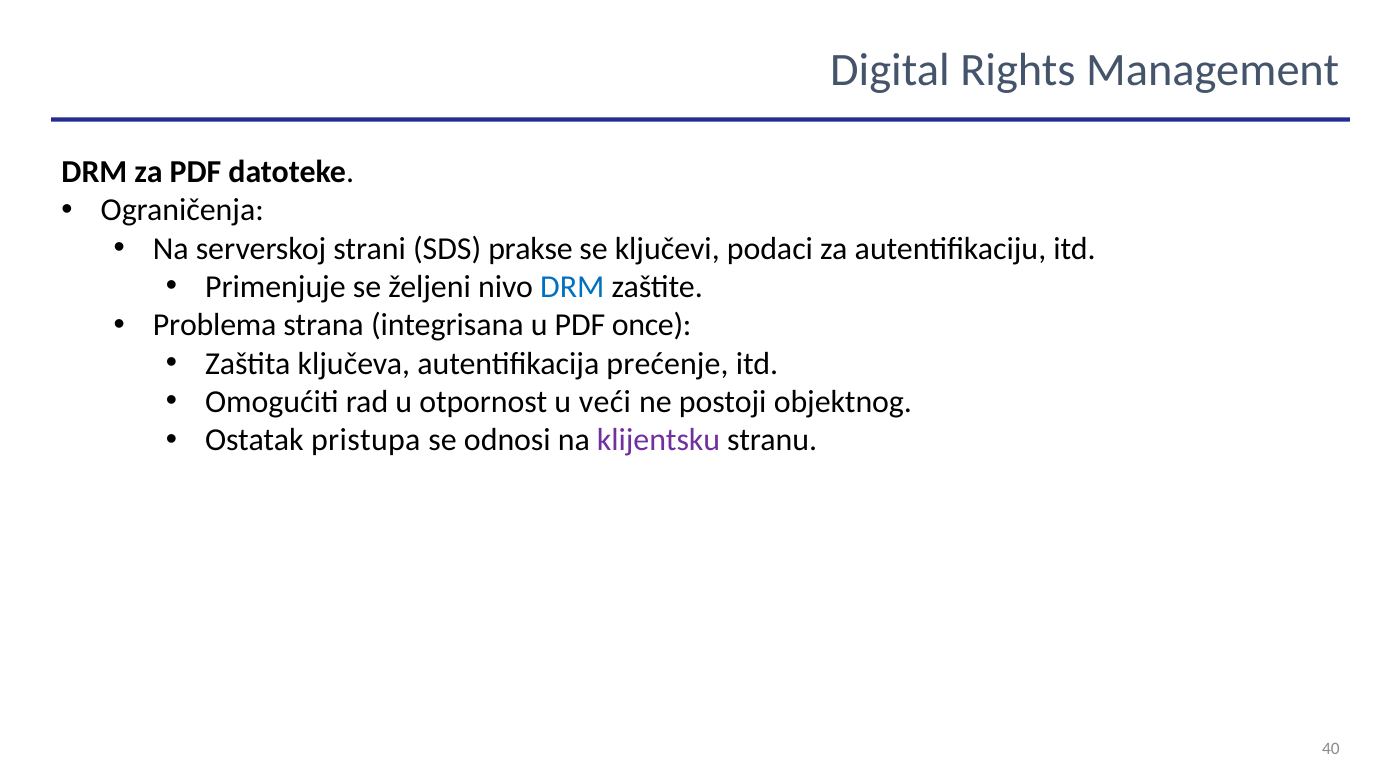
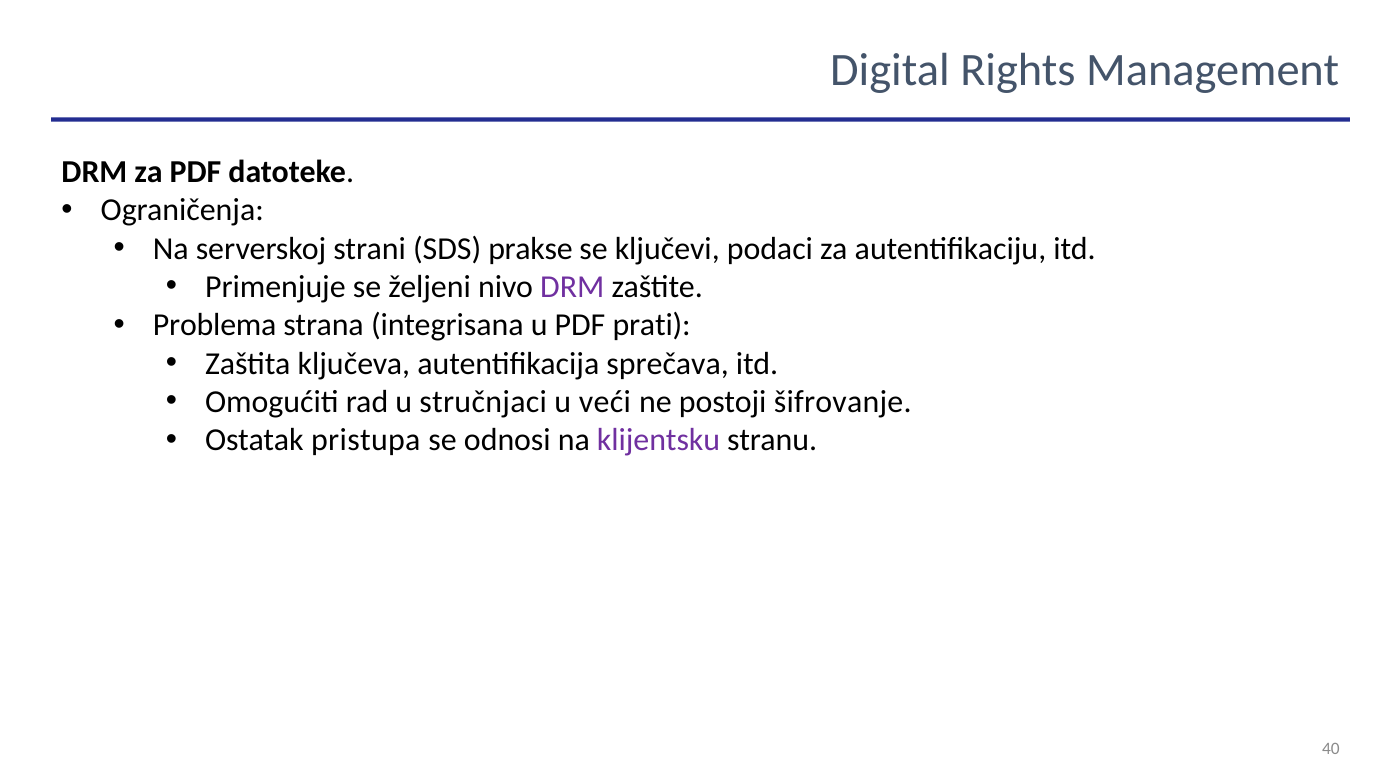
DRM colour: blue -> purple (572, 287)
once: once -> prati (652, 325)
prećenje: prećenje -> sprečava (668, 363)
otpornost: otpornost -> stručnjaci (483, 402)
objektnog: objektnog -> šifrovanje (843, 402)
